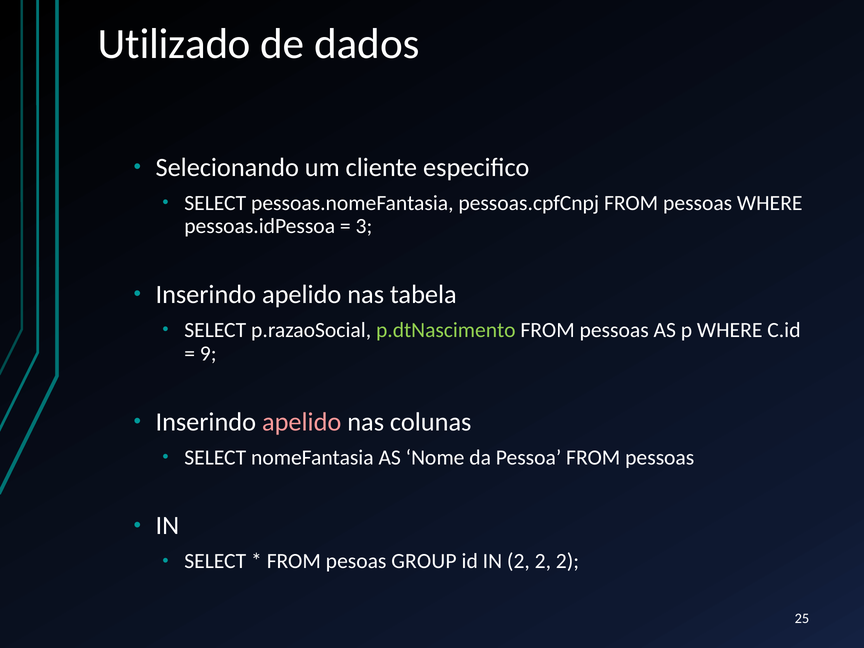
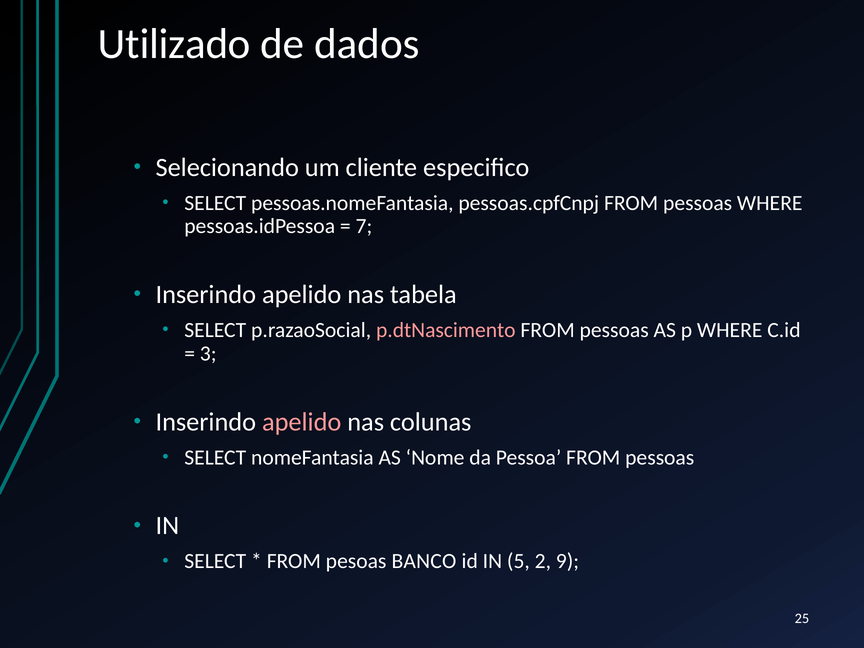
3: 3 -> 7 (364, 226)
p.dtNascimento colour: light green -> pink (446, 330)
9: 9 -> 3 (208, 354)
GROUP: GROUP -> BANCO (424, 561)
IN 2: 2 -> 5 (518, 561)
2: 2 -> 9 (567, 561)
